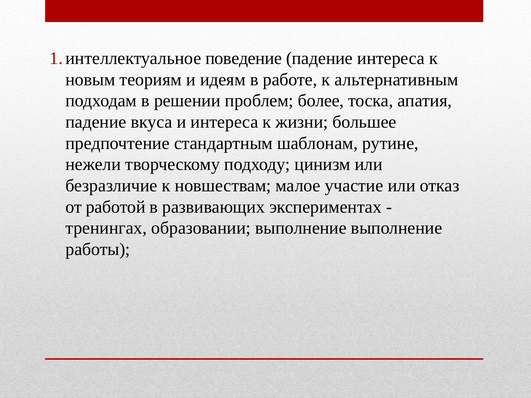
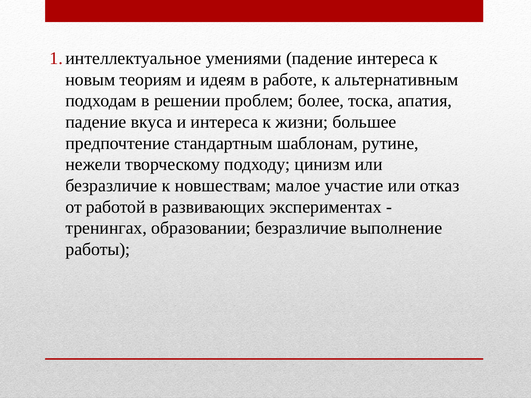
поведение: поведение -> умениями (244, 58)
образовании выполнение: выполнение -> безразличие (301, 228)
